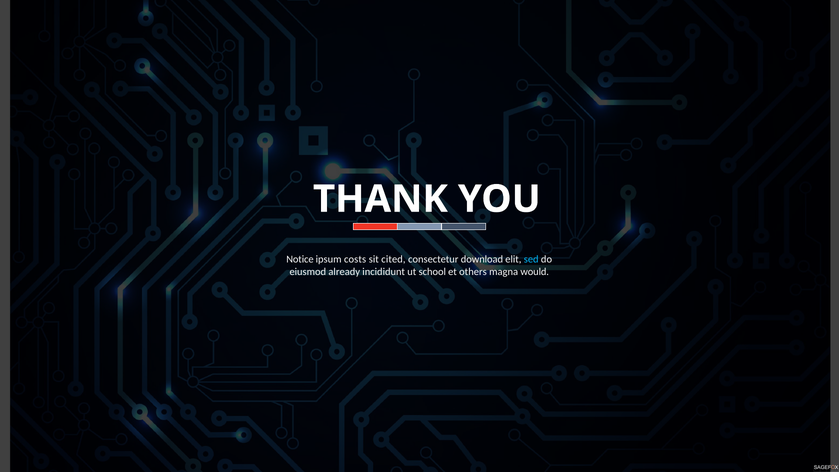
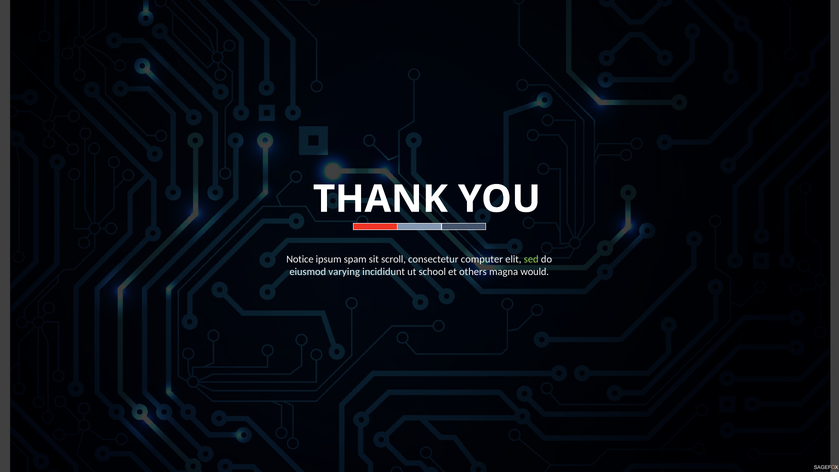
costs: costs -> spam (355, 259)
cited: cited -> scroll (394, 259)
download: download -> computer (482, 259)
sed colour: light blue -> light green (531, 259)
already: already -> varying (344, 272)
